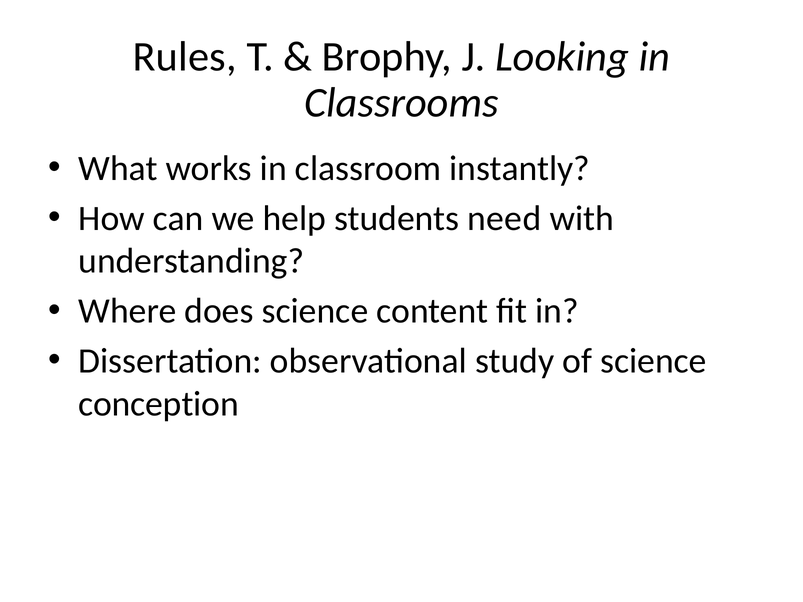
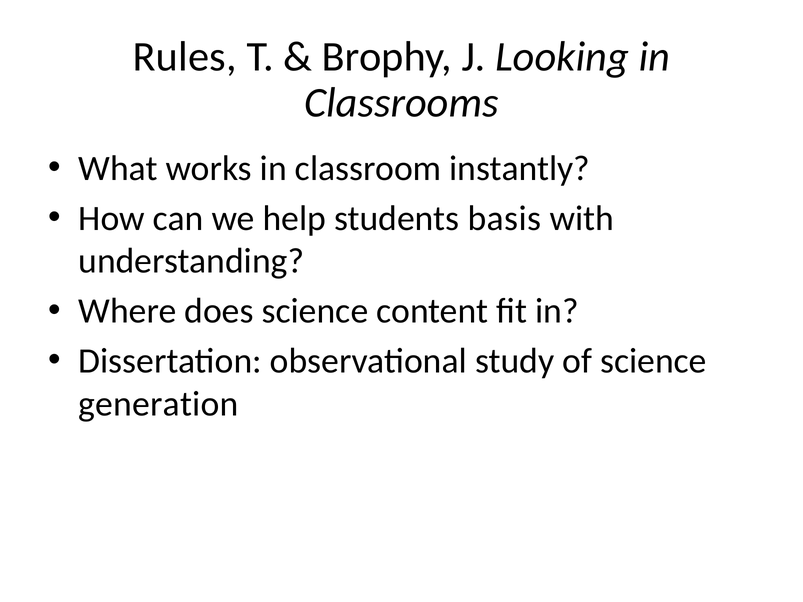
need: need -> basis (504, 218)
conception: conception -> generation (158, 404)
